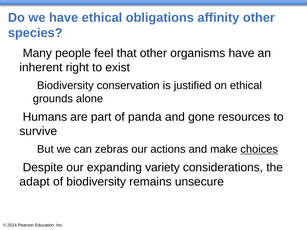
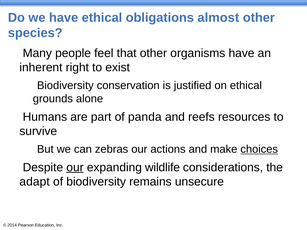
affinity: affinity -> almost (218, 18)
gone: gone -> reefs (201, 117)
our underline: none -> present (75, 167)
variety: variety -> wildlife (162, 167)
